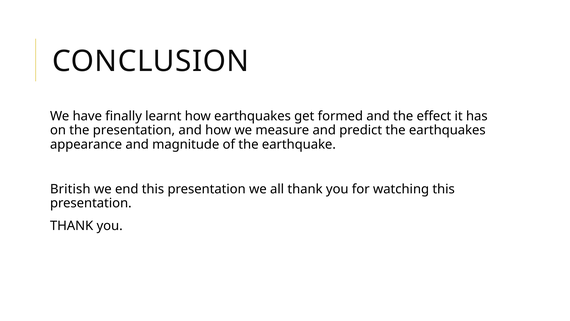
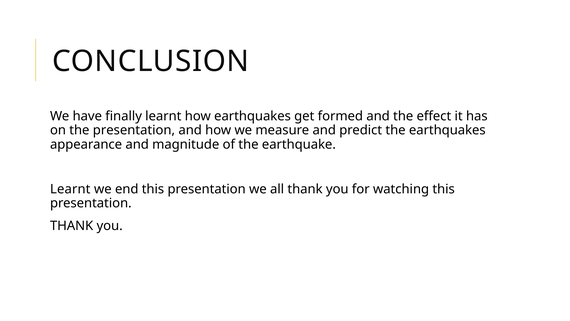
British: British -> Learnt (70, 189)
